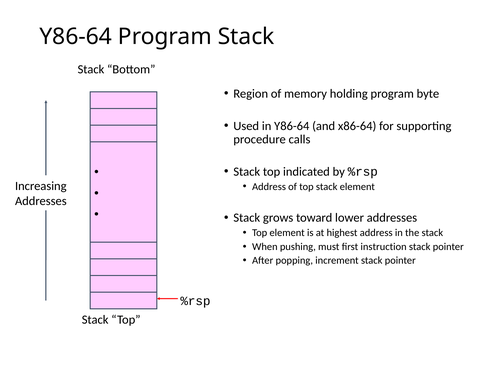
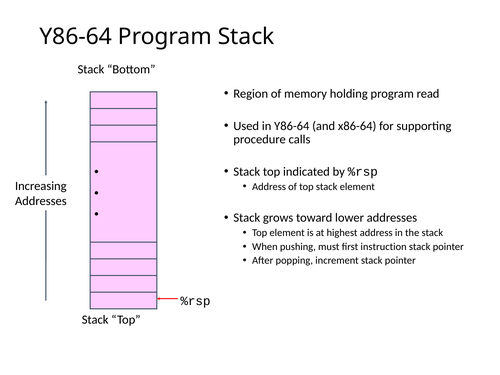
byte: byte -> read (428, 94)
